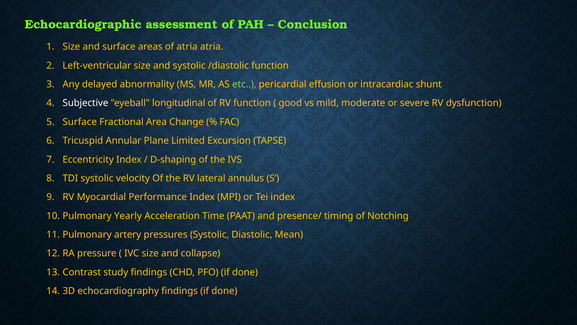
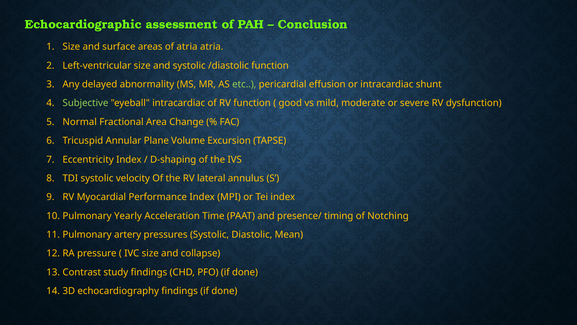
Subjective colour: white -> light green (85, 103)
eyeball longitudinal: longitudinal -> intracardiac (179, 103)
Surface: Surface -> Normal (80, 122)
Limited: Limited -> Volume (188, 141)
